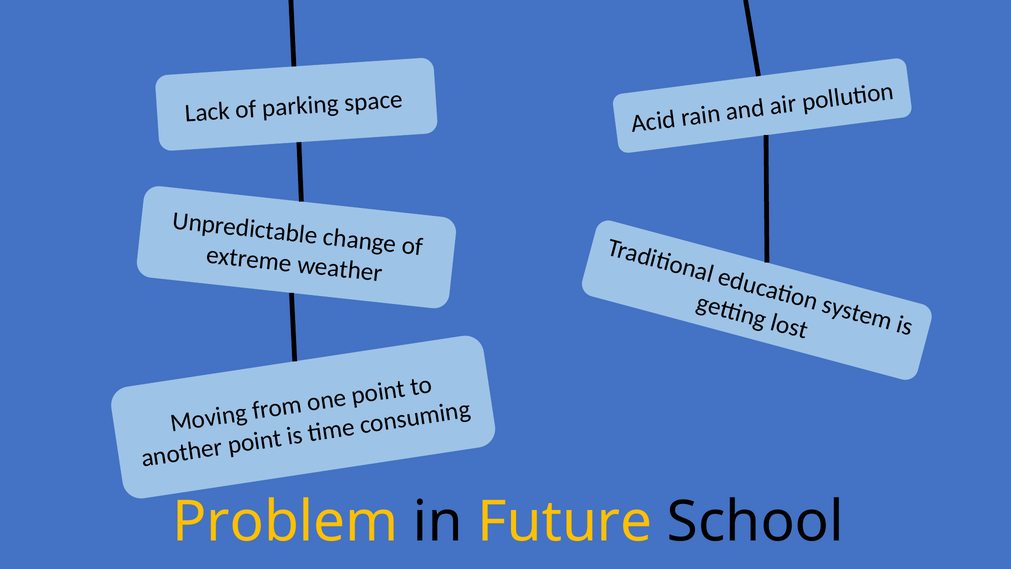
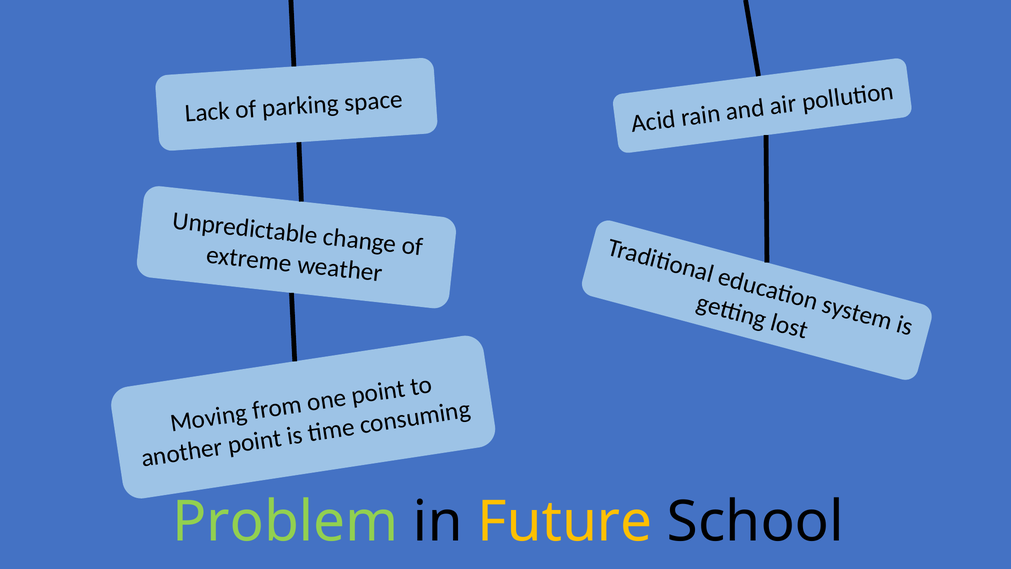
Problem colour: yellow -> light green (285, 521)
